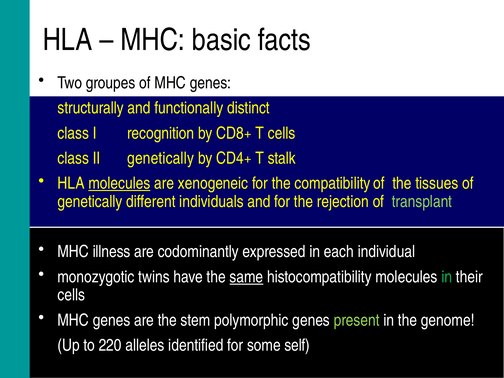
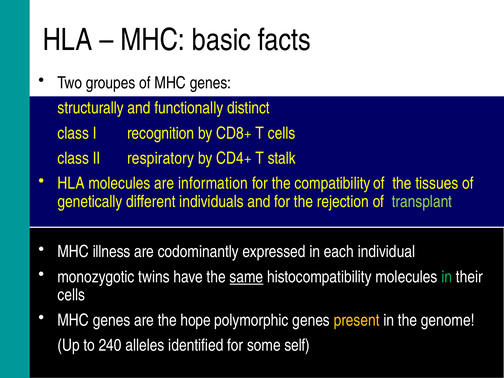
II genetically: genetically -> respiratory (161, 158)
molecules underline: present -> none (119, 183)
xenogeneic: xenogeneic -> information (213, 183)
stem: stem -> hope (196, 320)
present colour: light green -> yellow (357, 320)
220: 220 -> 240 (110, 345)
